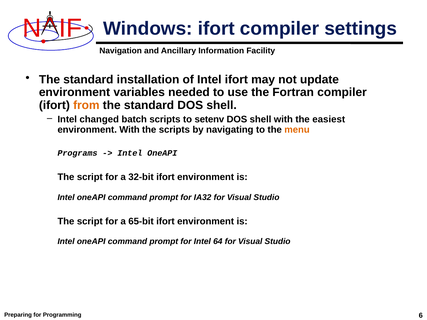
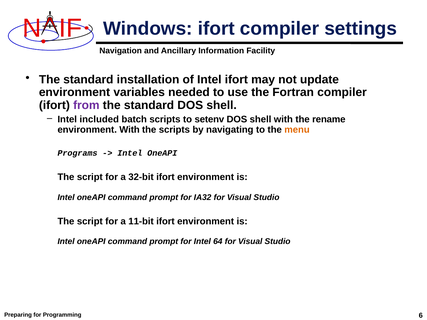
from colour: orange -> purple (86, 105)
changed: changed -> included (99, 120)
easiest: easiest -> rename (329, 120)
65-bit: 65-bit -> 11-bit (141, 221)
